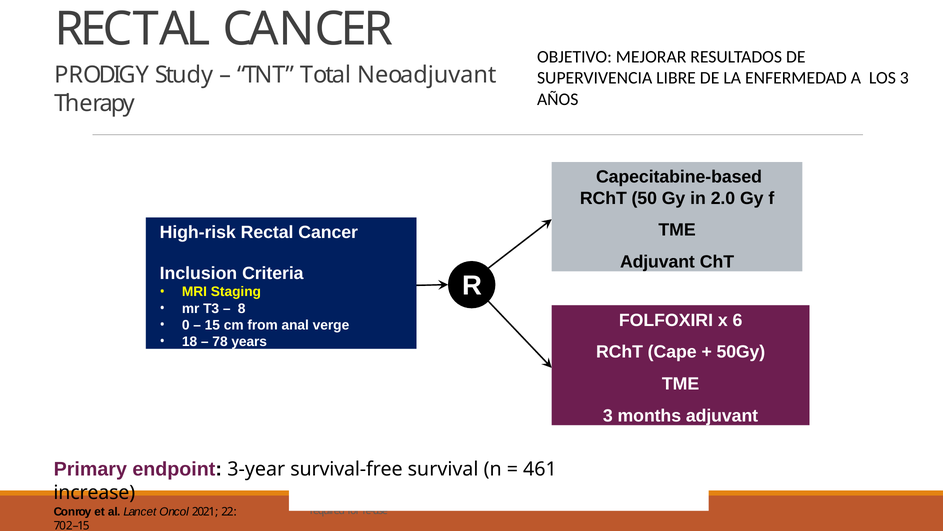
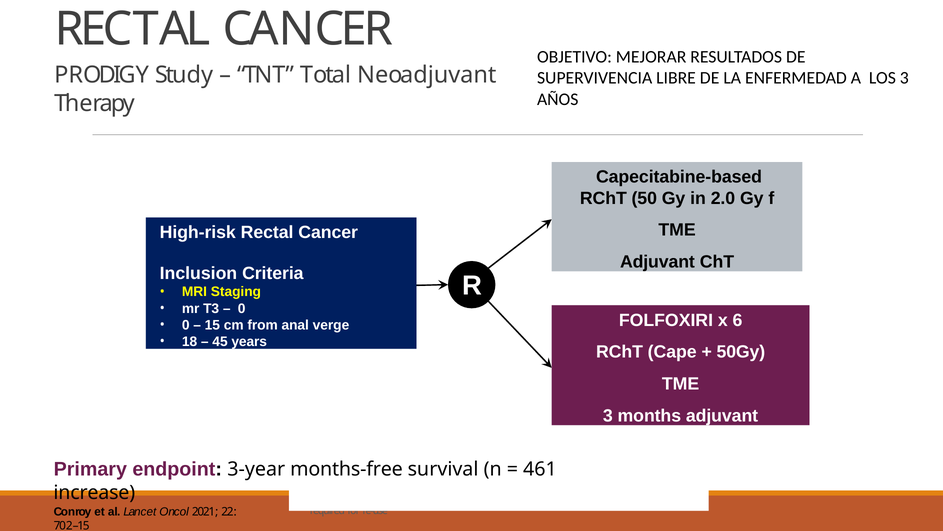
8: 8 -> 0 (242, 308)
78: 78 -> 45 (220, 341)
survival-free: survival-free -> months-free (346, 469)
